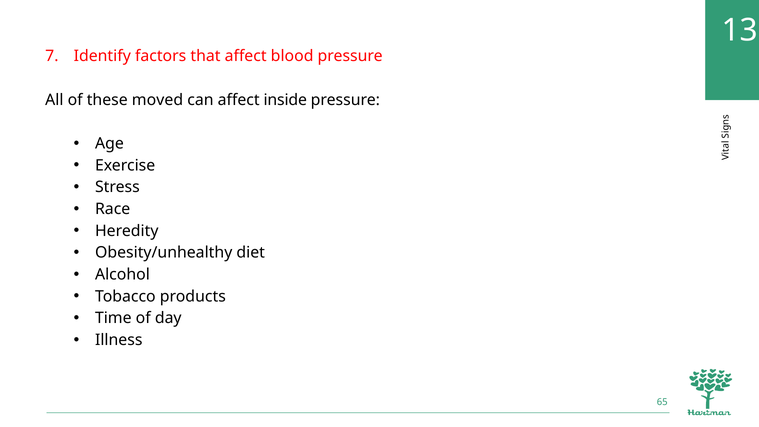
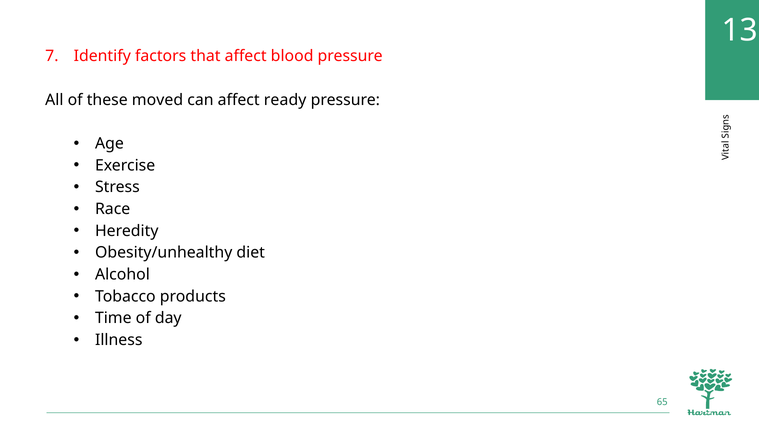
inside: inside -> ready (285, 100)
